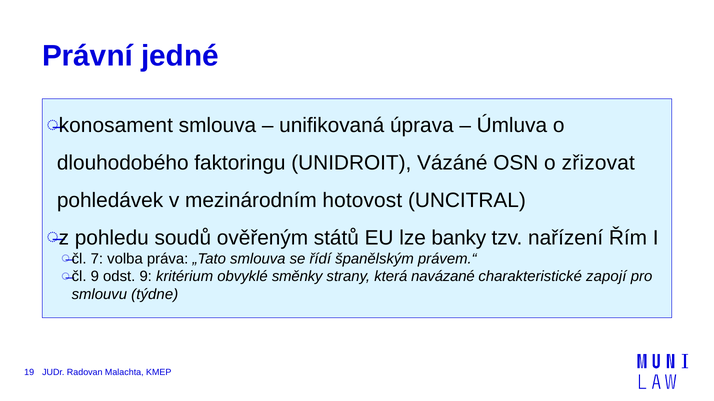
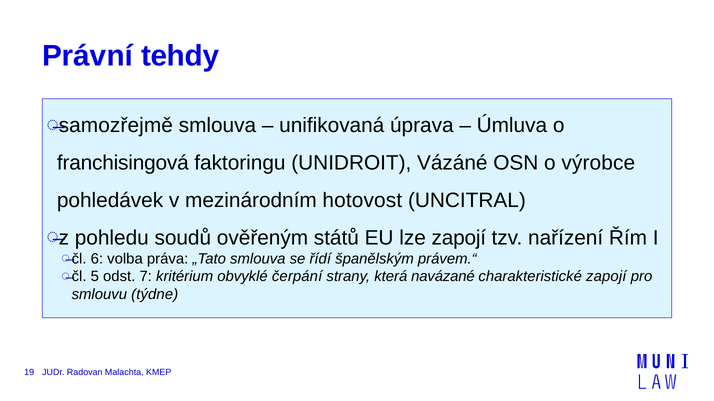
jedné: jedné -> tehdy (180, 56)
konosament: konosament -> samozřejmě (116, 126)
dlouhodobého: dlouhodobého -> franchisingová (123, 163)
zřizovat: zřizovat -> výrobce (598, 163)
lze banky: banky -> zapojí (459, 238)
7: 7 -> 6 (97, 259)
9: 9 -> 5 (95, 277)
odst 9: 9 -> 7 (146, 277)
směnky: směnky -> čerpání (297, 277)
